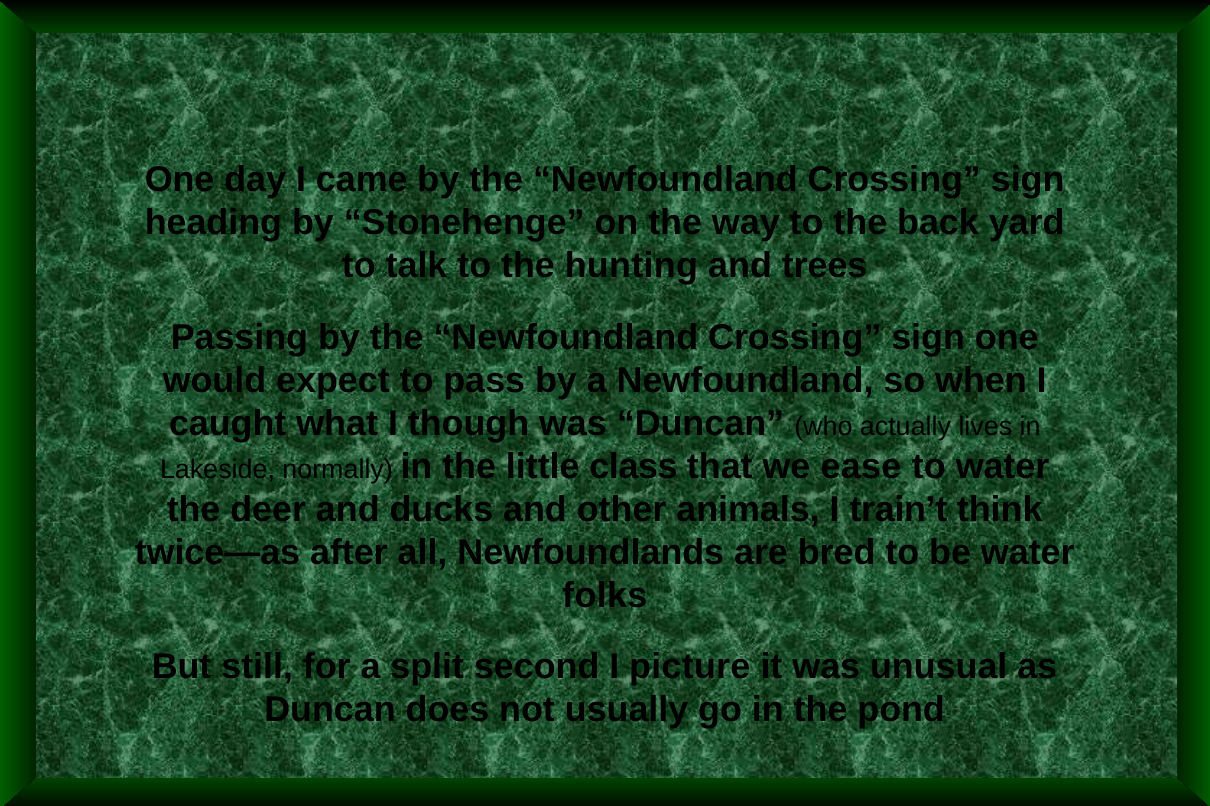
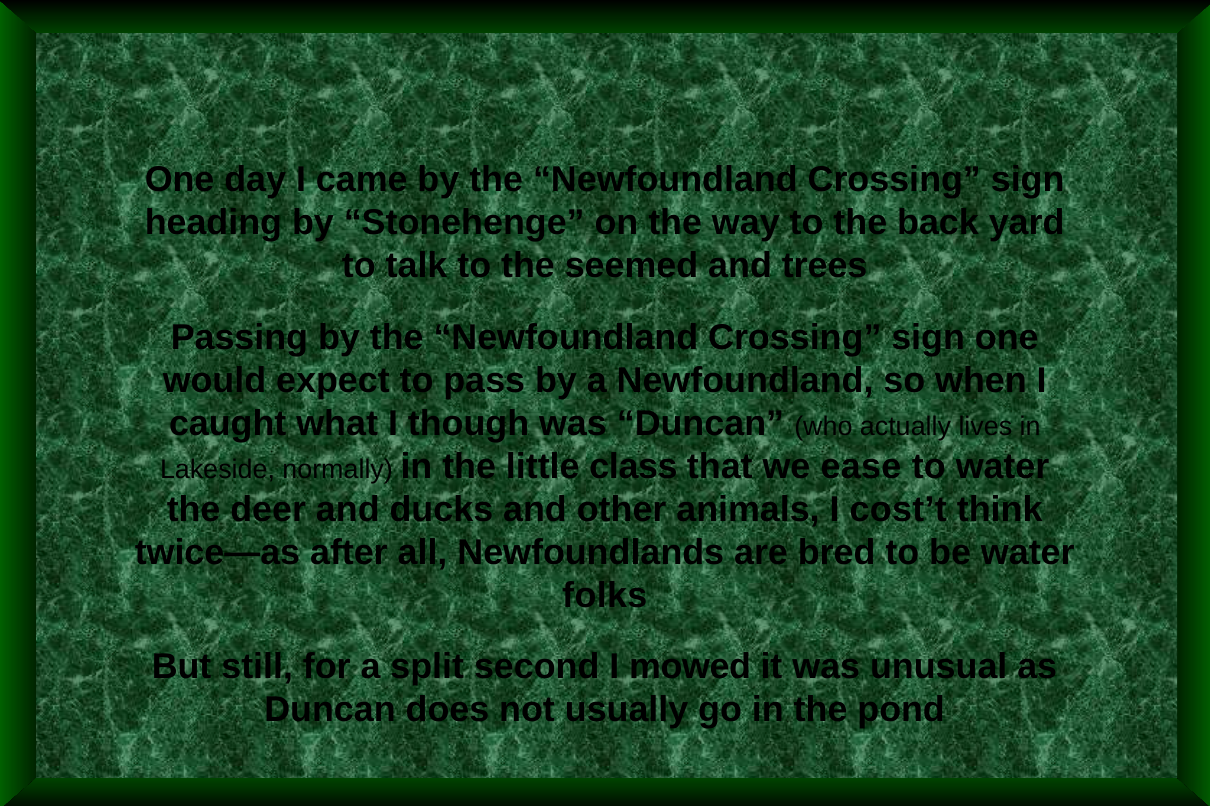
hunting: hunting -> seemed (632, 266)
train’t: train’t -> cost’t (898, 510)
picture: picture -> mowed (690, 668)
